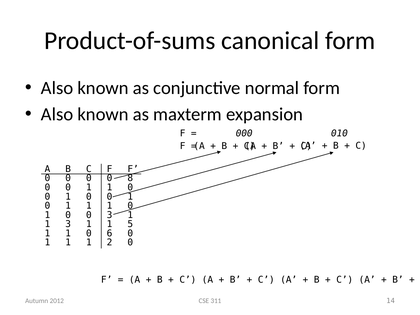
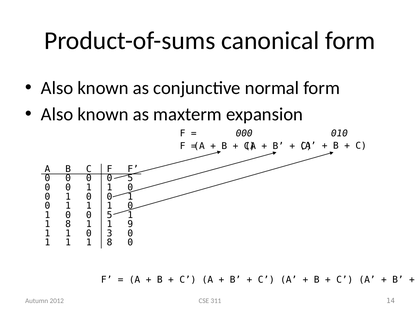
0 0 0 8: 8 -> 5 (130, 178)
1 0 0 3: 3 -> 5 (110, 215)
3: 3 -> 8 (68, 224)
5: 5 -> 9 (130, 224)
6: 6 -> 3 (110, 233)
1 1 1 2: 2 -> 8 (110, 243)
